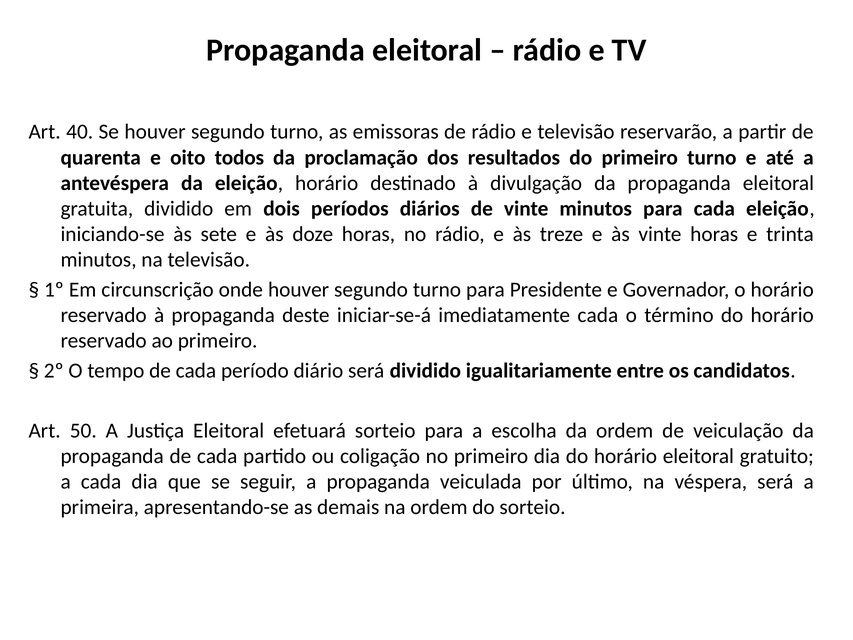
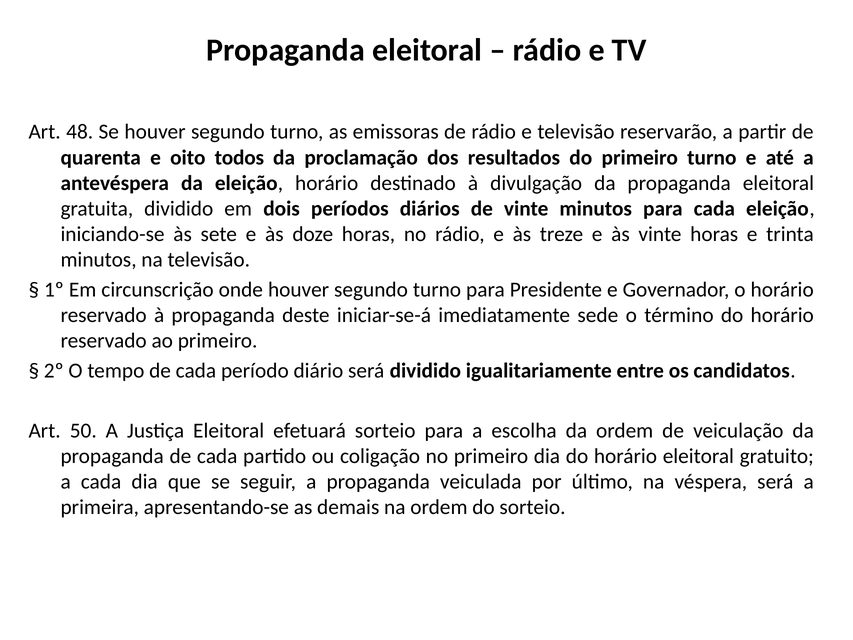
40: 40 -> 48 (80, 132)
imediatamente cada: cada -> sede (598, 315)
